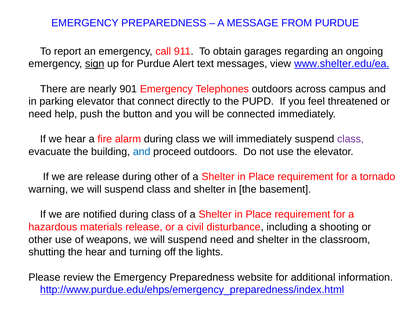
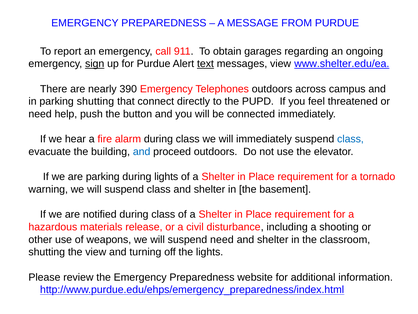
text underline: none -> present (205, 64)
901: 901 -> 390 (128, 89)
parking elevator: elevator -> shutting (95, 101)
class colour: purple -> blue (350, 139)
are release: release -> parking (103, 177)
during other: other -> lights (166, 177)
the hear: hear -> view (96, 252)
